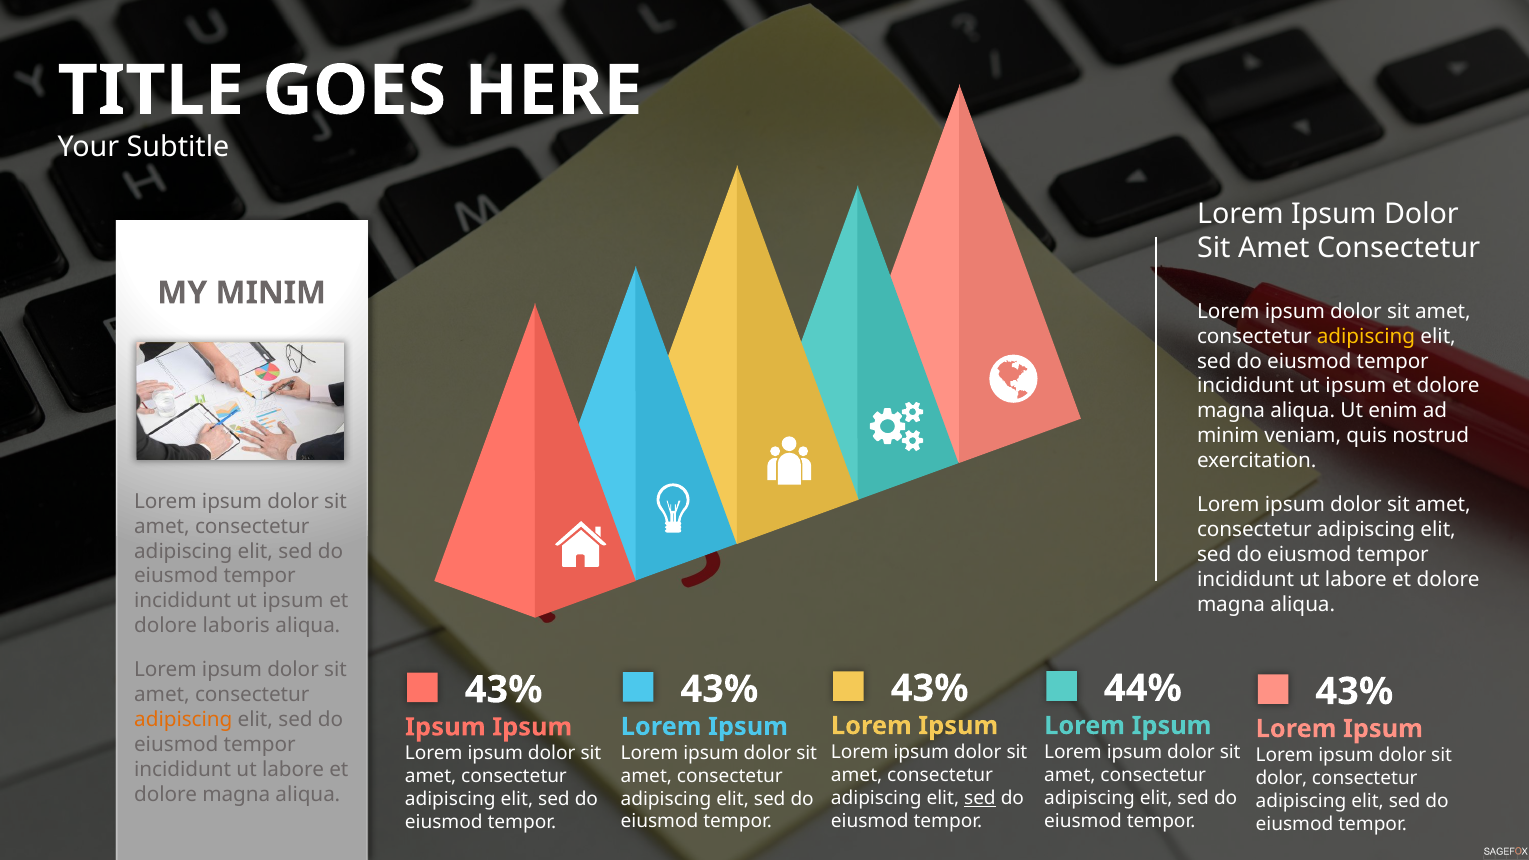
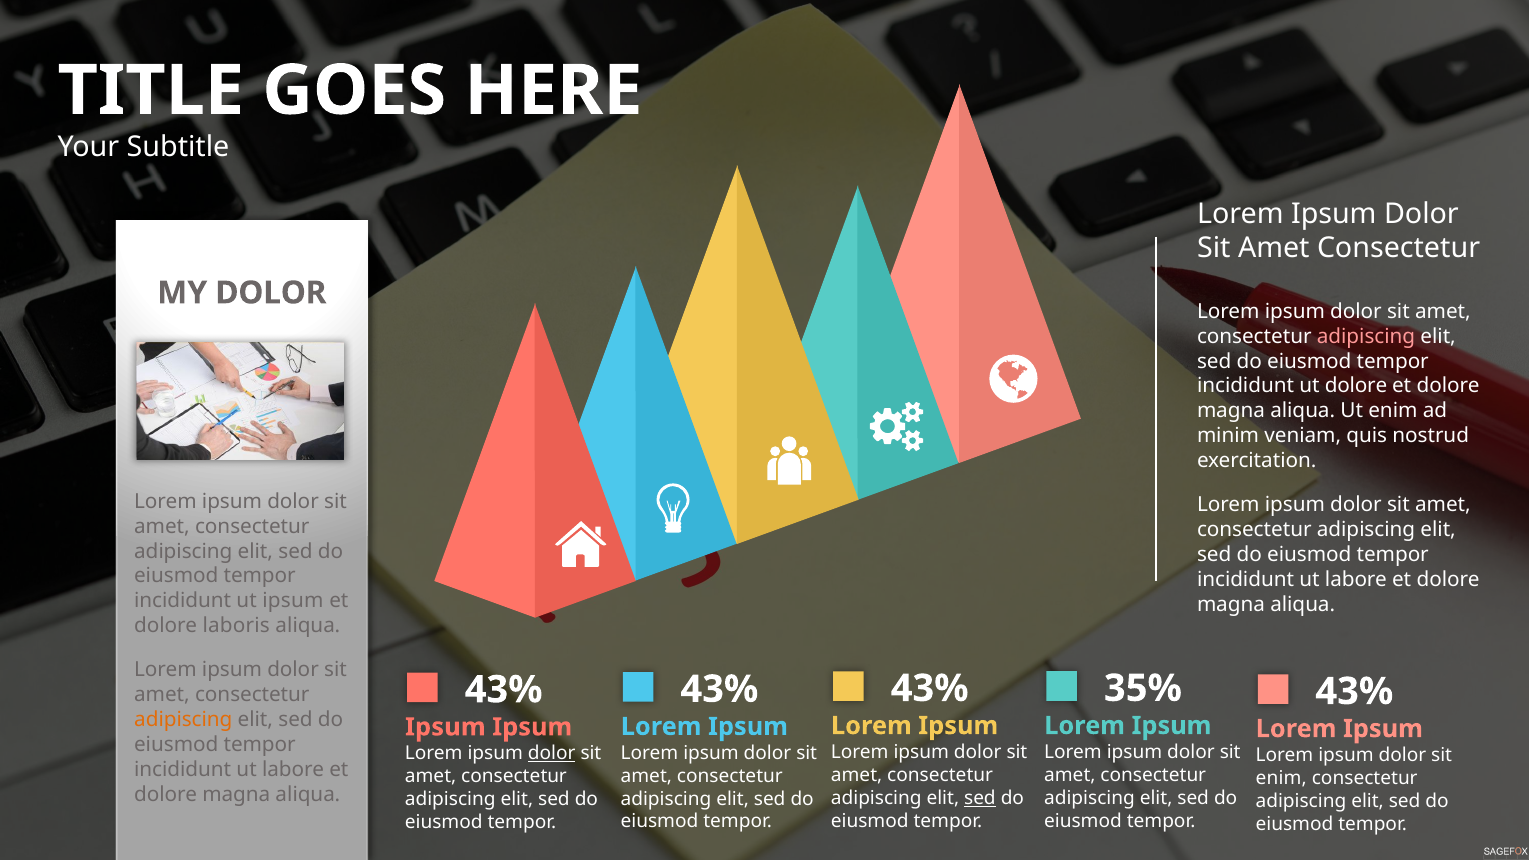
MY MINIM: MINIM -> DOLOR (271, 293)
adipiscing colour: yellow -> pink (1366, 336)
ipsum: ipsum -> dolore (1356, 386)
44%: 44% -> 35% (1143, 688)
dolor underline: none -> present (552, 753)
dolor: dolor -> enim (1281, 778)
